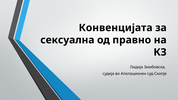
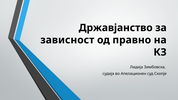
Конвенцијата: Конвенцијата -> Државјанство (116, 28)
сексуална: сексуална -> зависност (67, 40)
